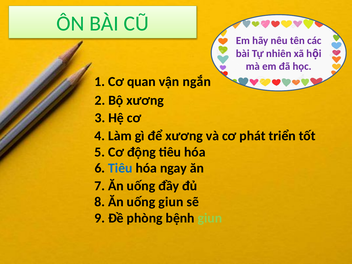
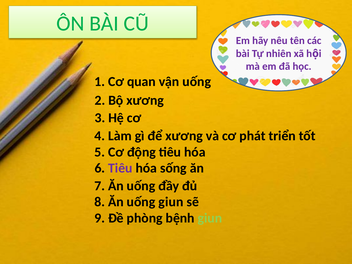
vận ngắn: ngắn -> uống (197, 82)
Tiêu colour: blue -> purple (120, 168)
ngay: ngay -> sống (173, 168)
